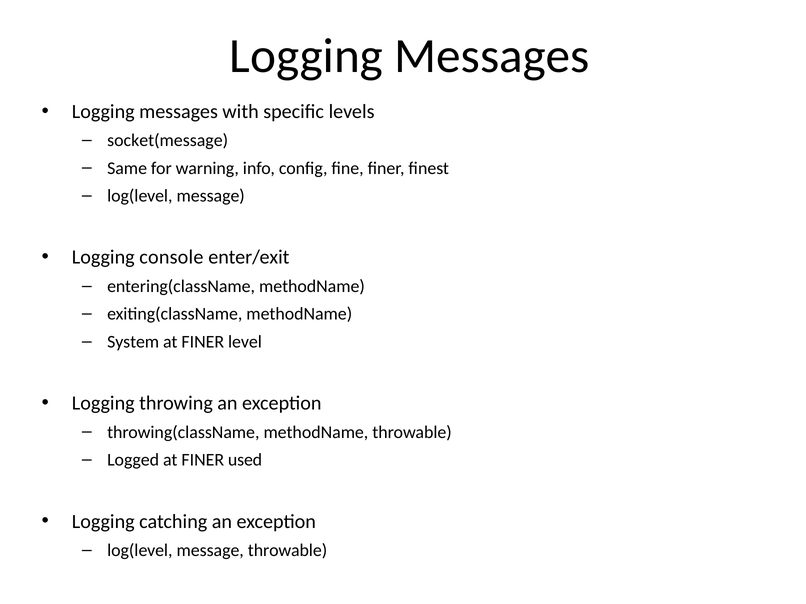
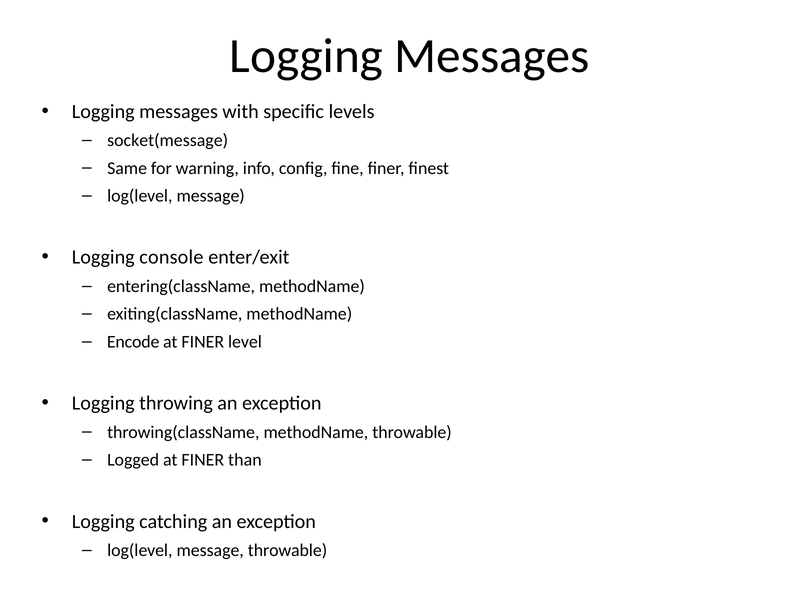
System: System -> Encode (133, 342)
used: used -> than (245, 460)
